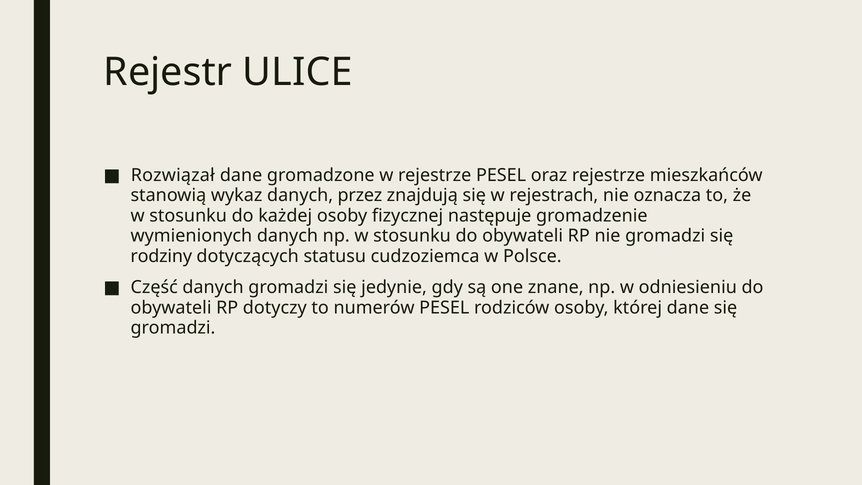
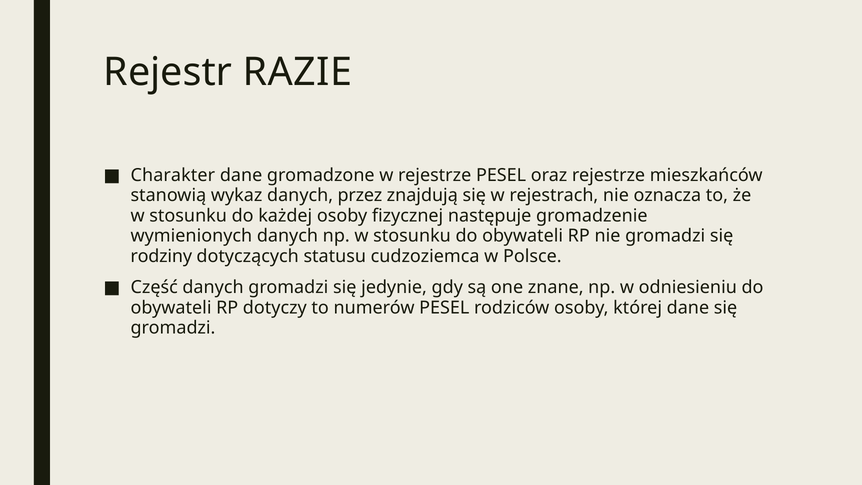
ULICE: ULICE -> RAZIE (297, 72)
Rozwiązał: Rozwiązał -> Charakter (173, 175)
